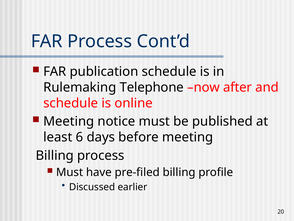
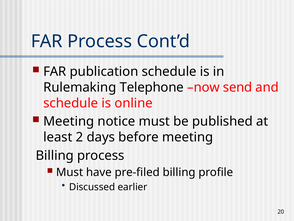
after: after -> send (238, 87)
6: 6 -> 2 (79, 137)
